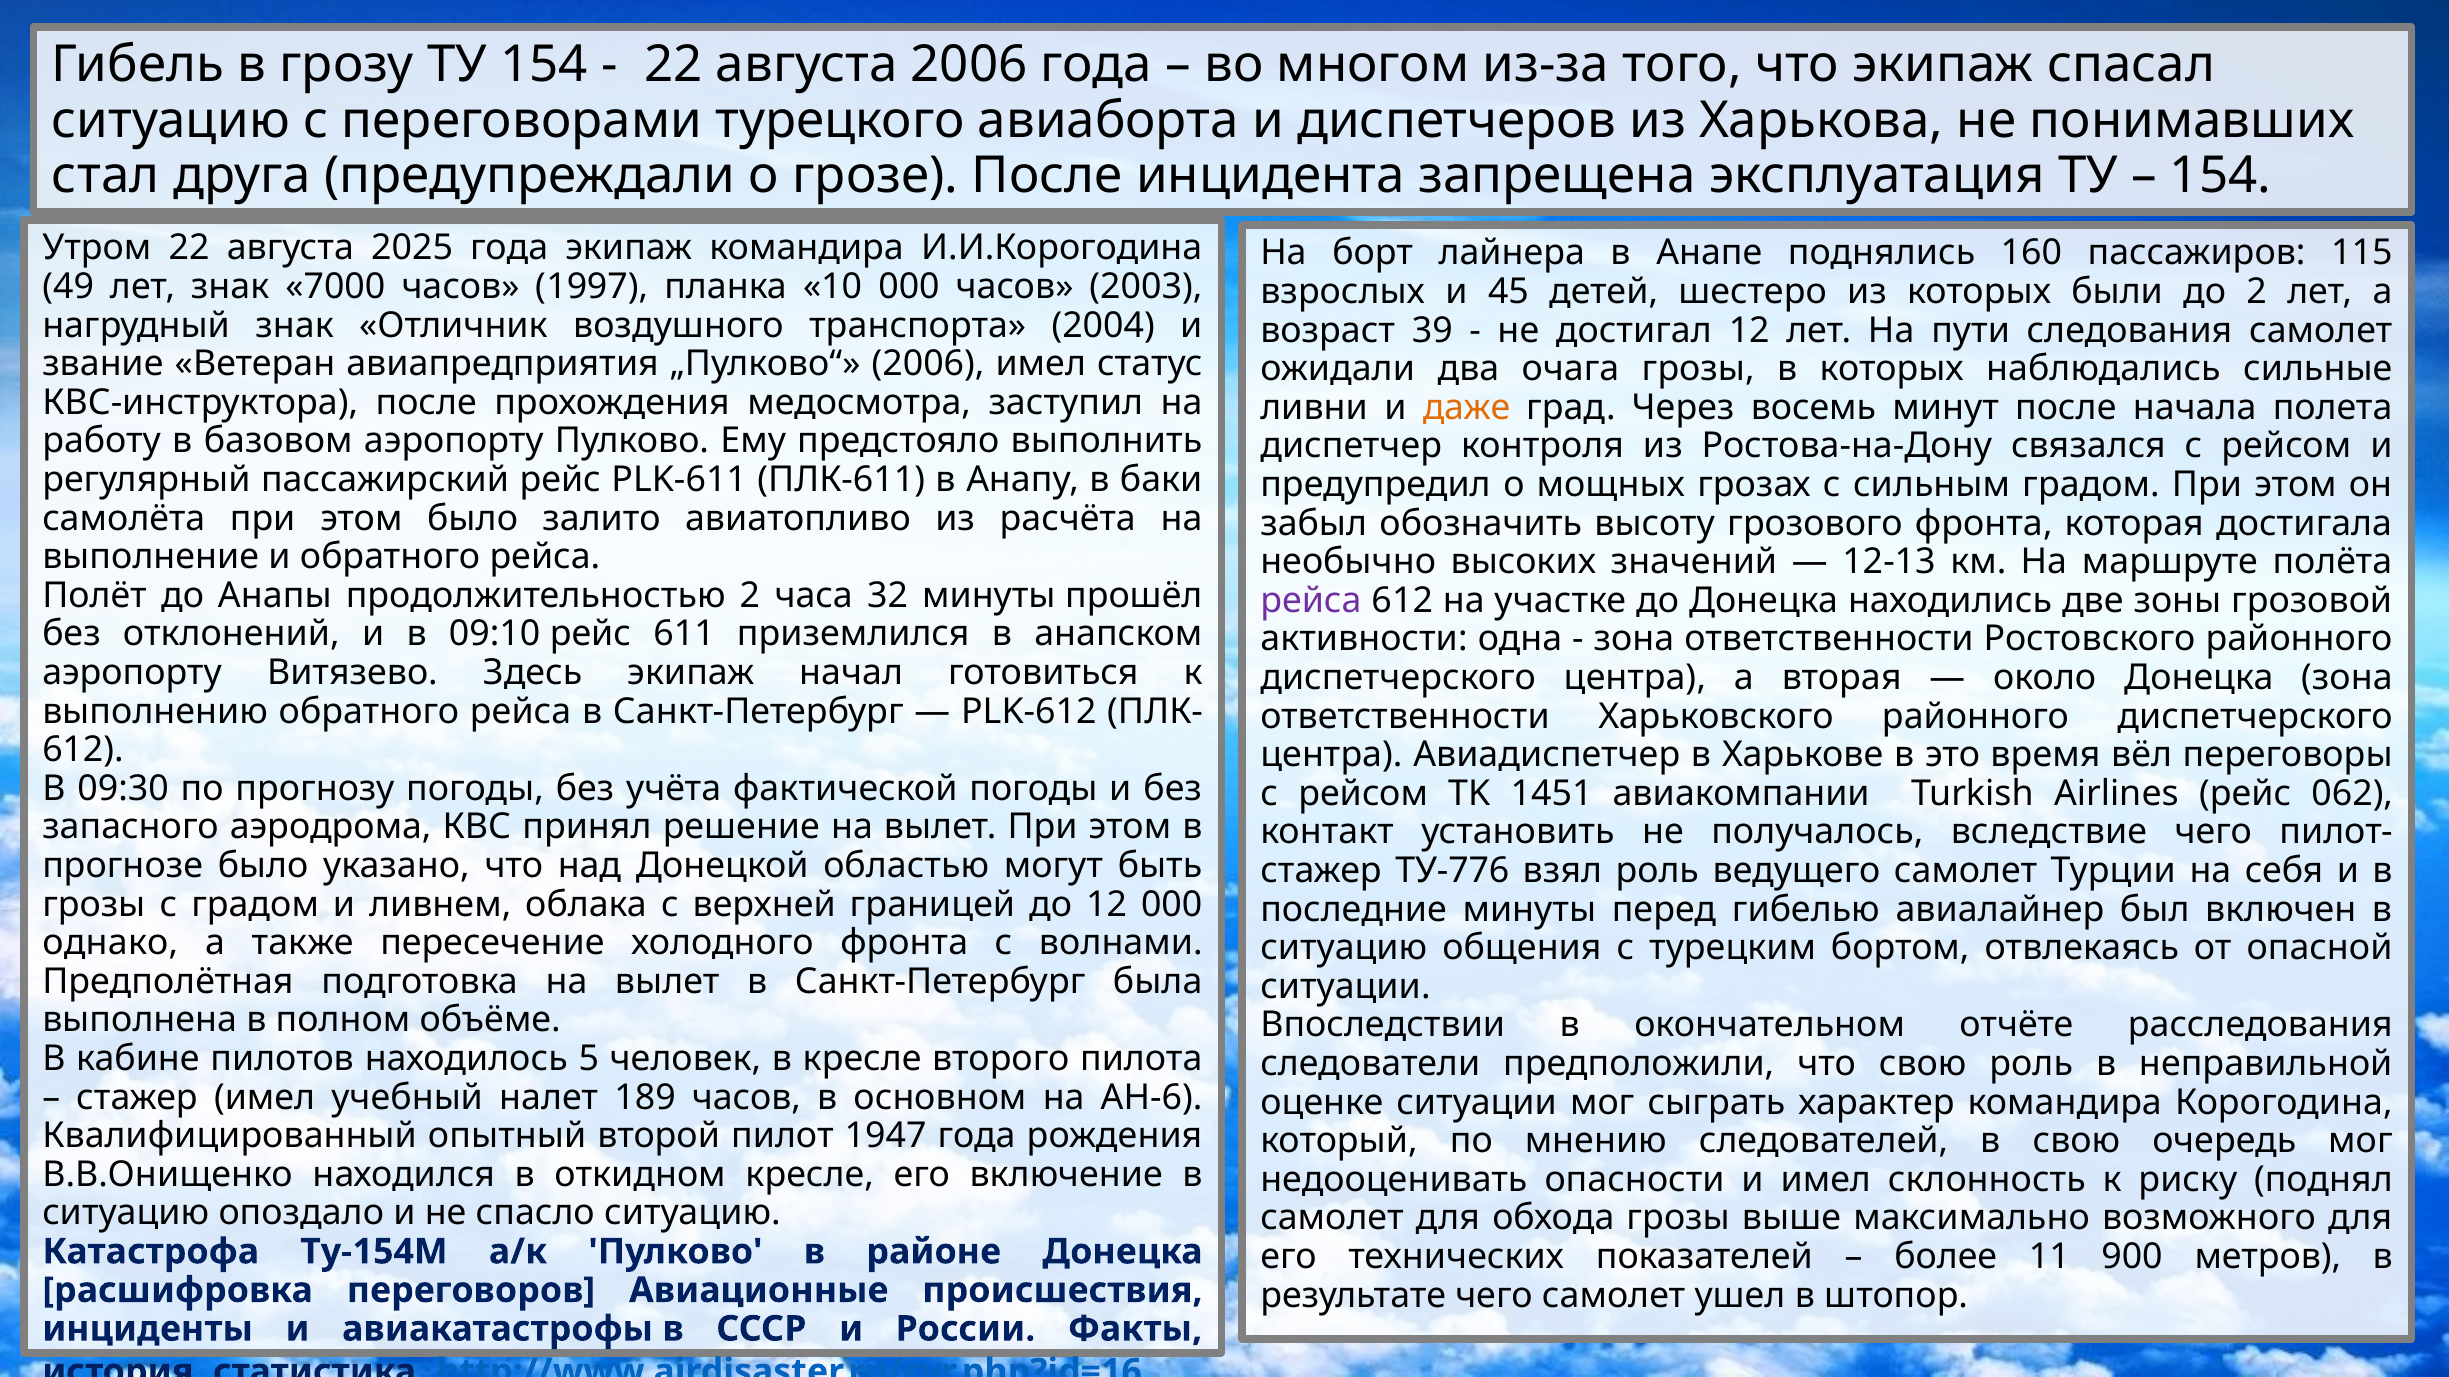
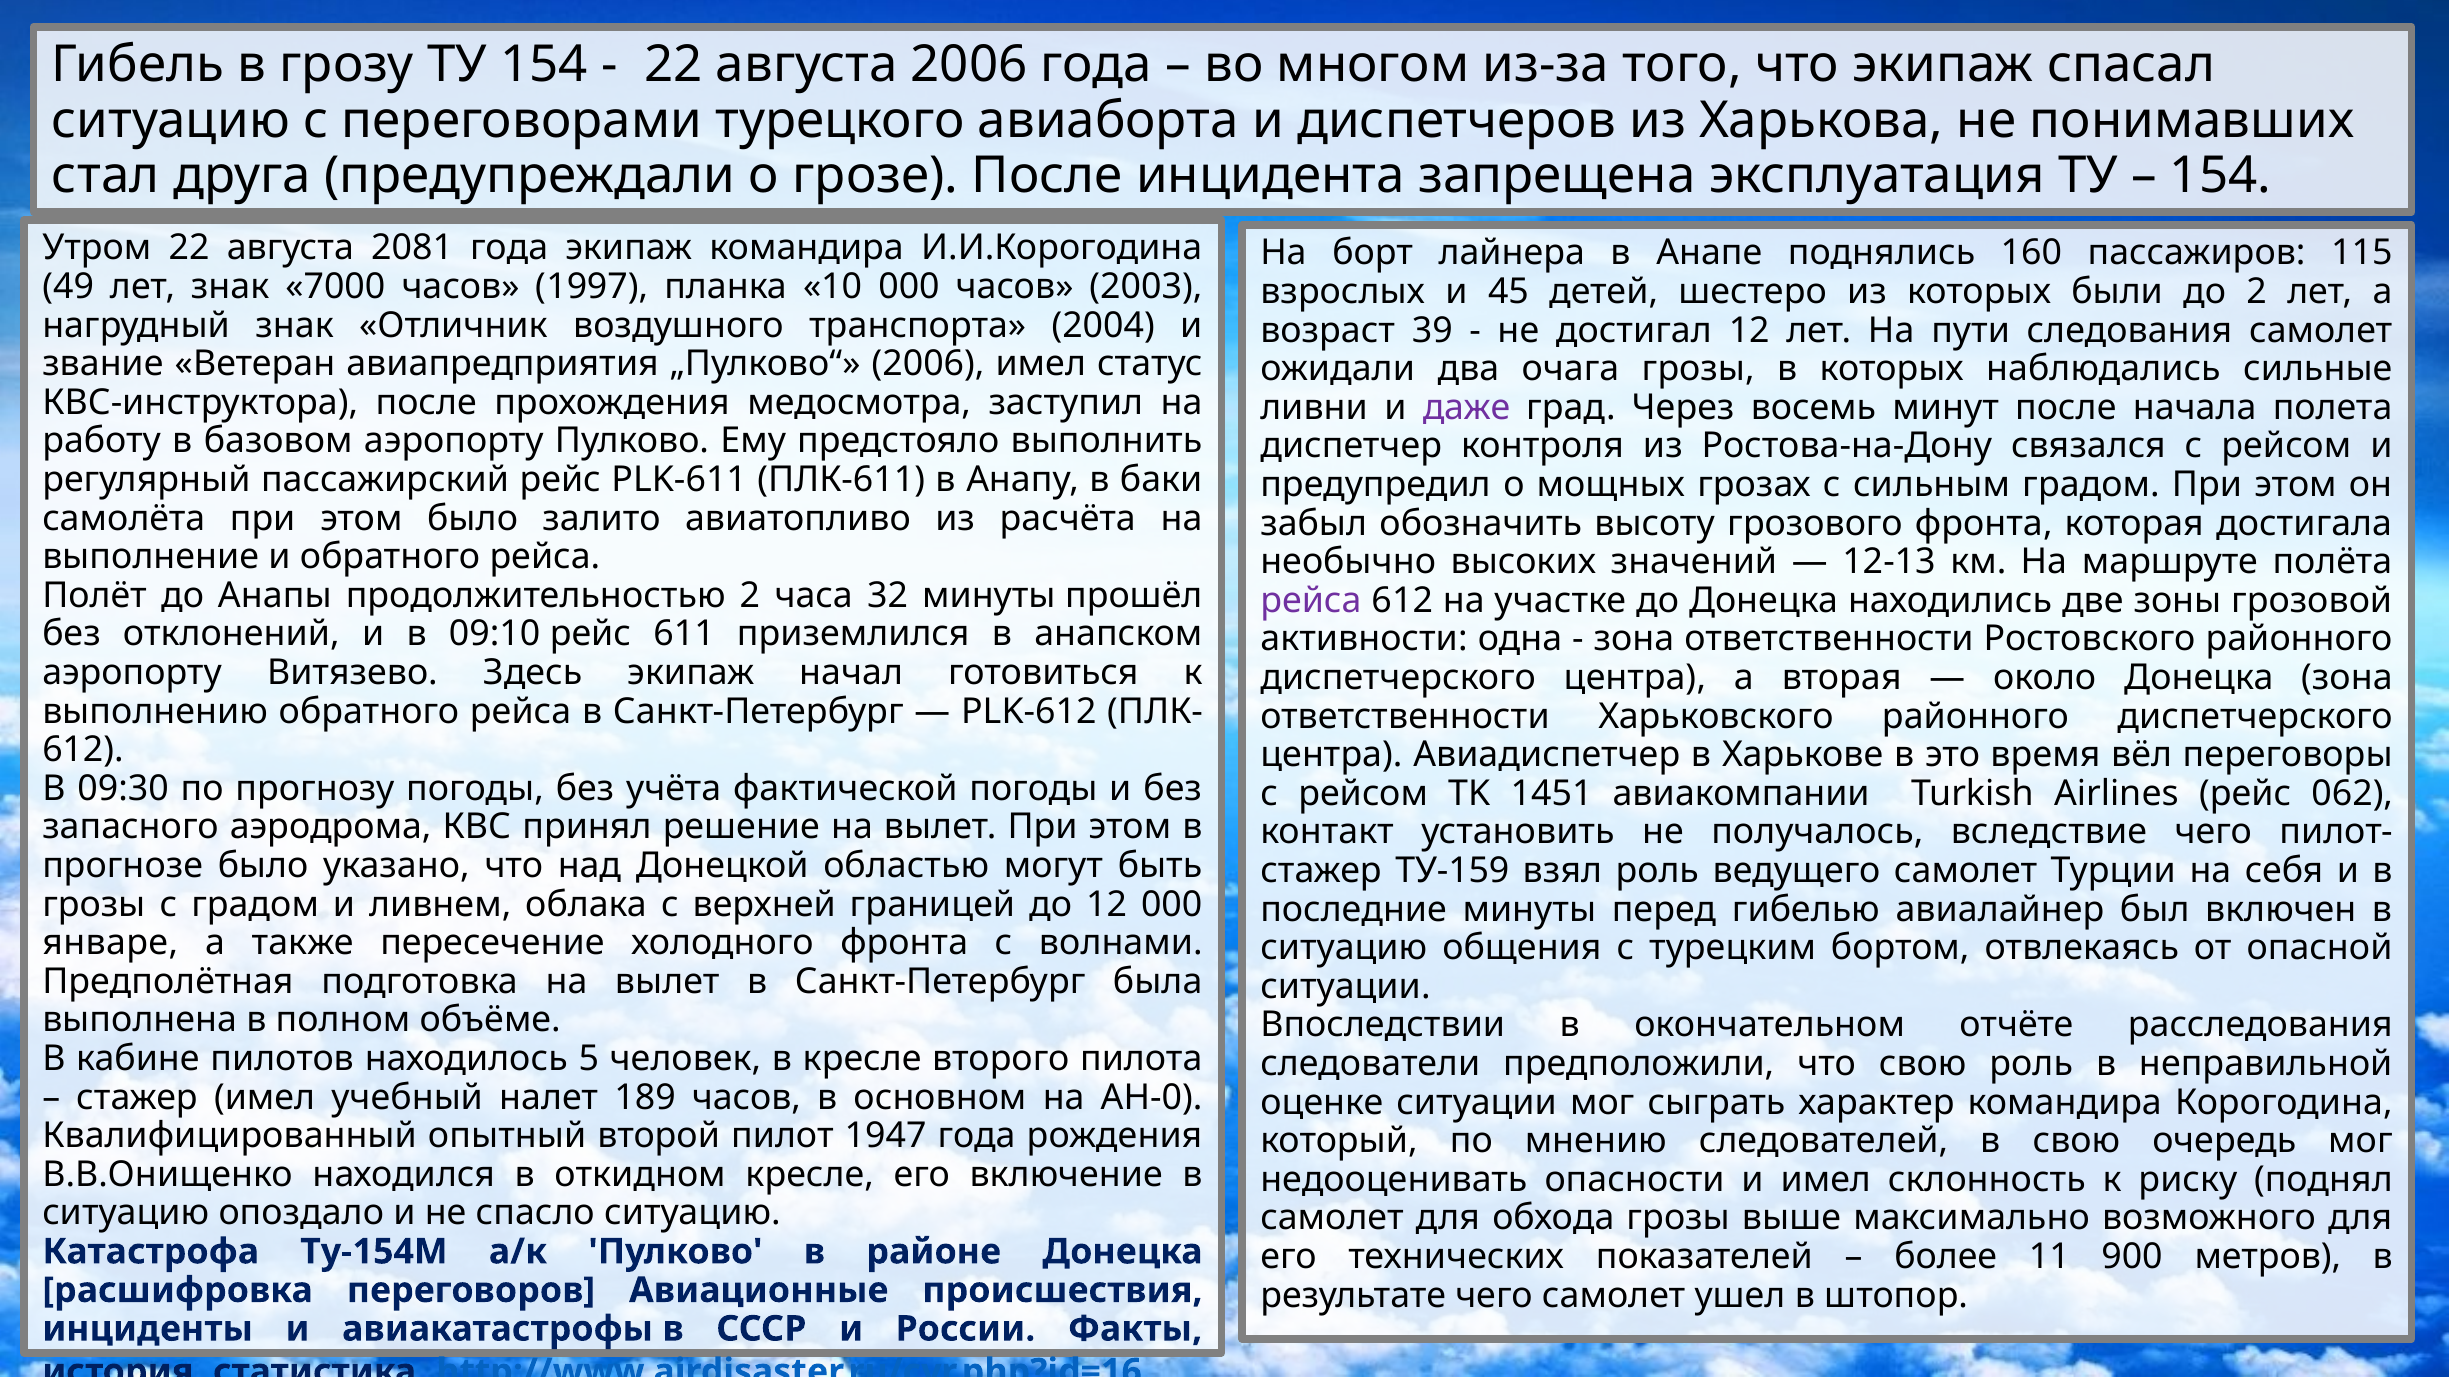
2025: 2025 -> 2081 (412, 248)
даже colour: orange -> purple (1467, 408)
ТУ-776: ТУ-776 -> ТУ-159 (1452, 871)
однако: однако -> январе (110, 943)
АН-6: АН-6 -> АН-0 (1152, 1098)
